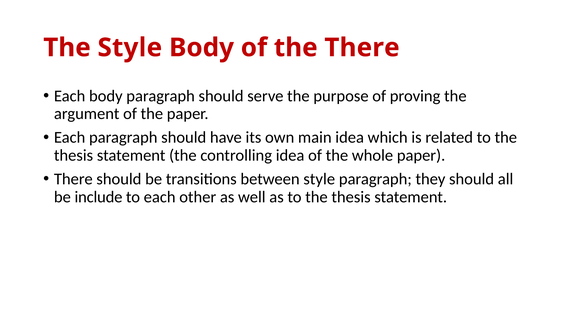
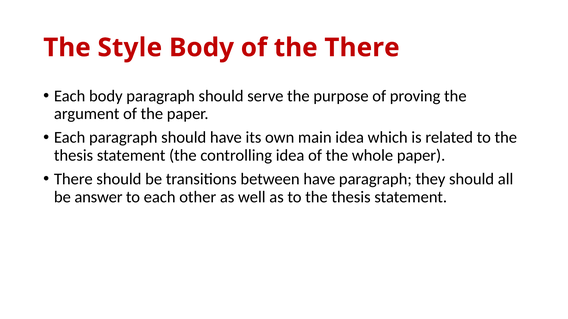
between style: style -> have (319, 179)
include: include -> answer (98, 197)
